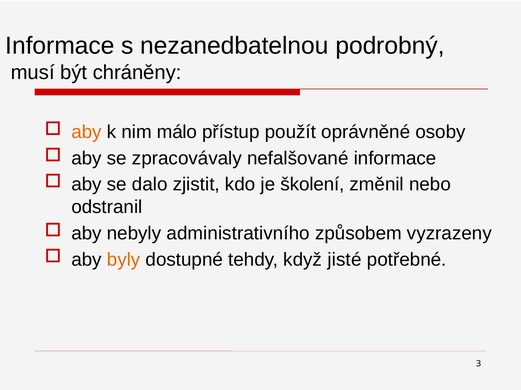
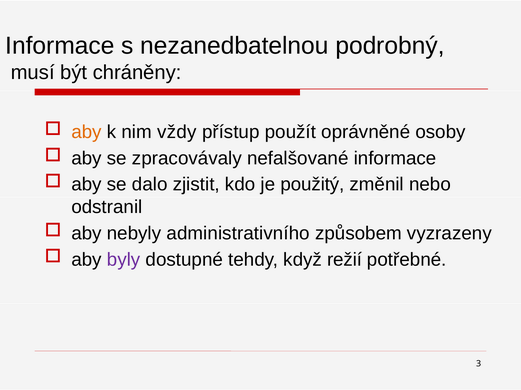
málo: málo -> vždy (177, 132)
školení: školení -> použitý (312, 185)
byly colour: orange -> purple (124, 260)
jisté: jisté -> režií (345, 260)
